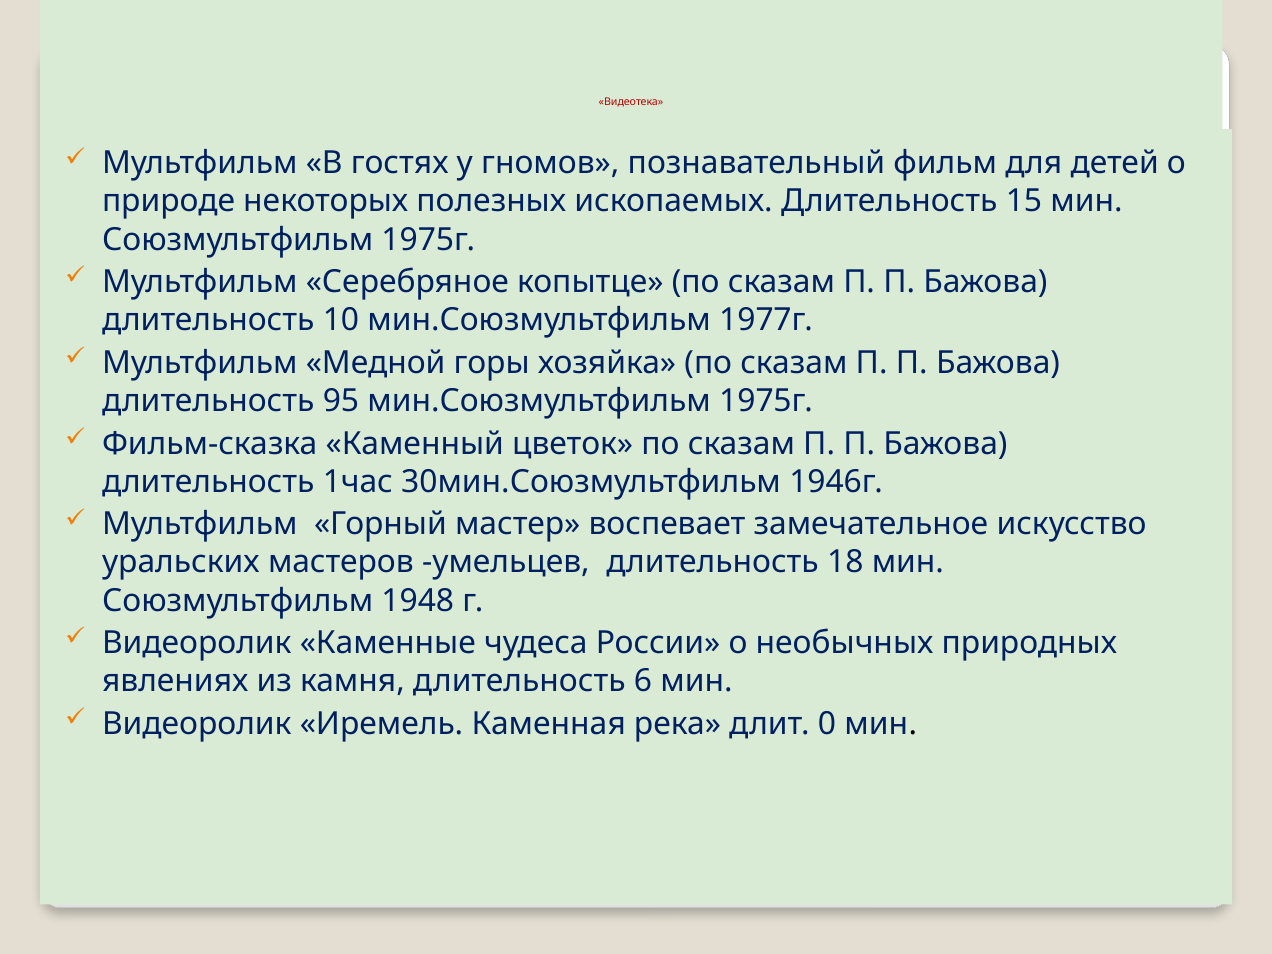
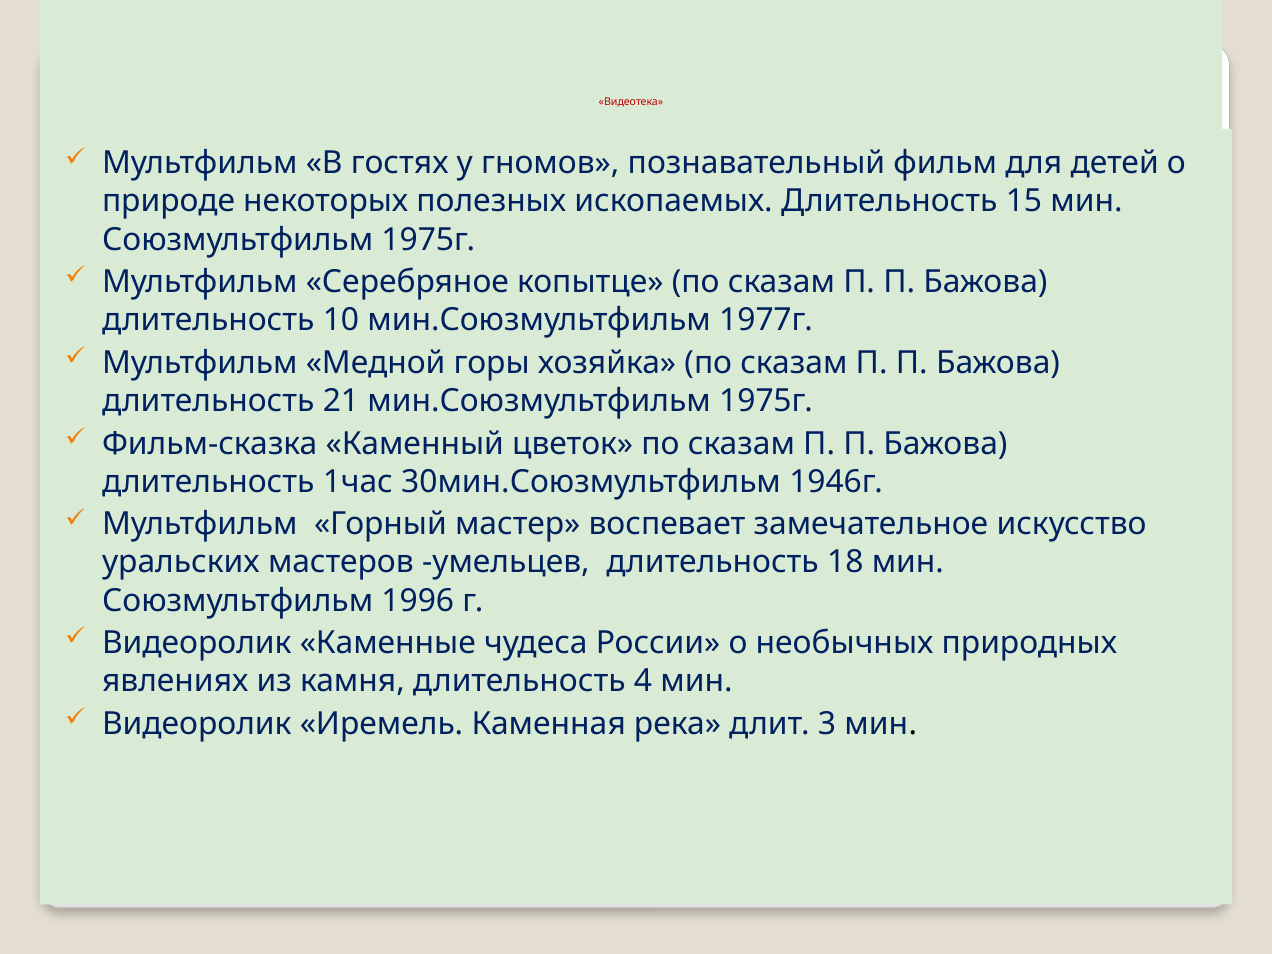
95: 95 -> 21 (341, 401)
1948: 1948 -> 1996 (418, 601)
6: 6 -> 4 (643, 681)
0: 0 -> 3 (827, 724)
